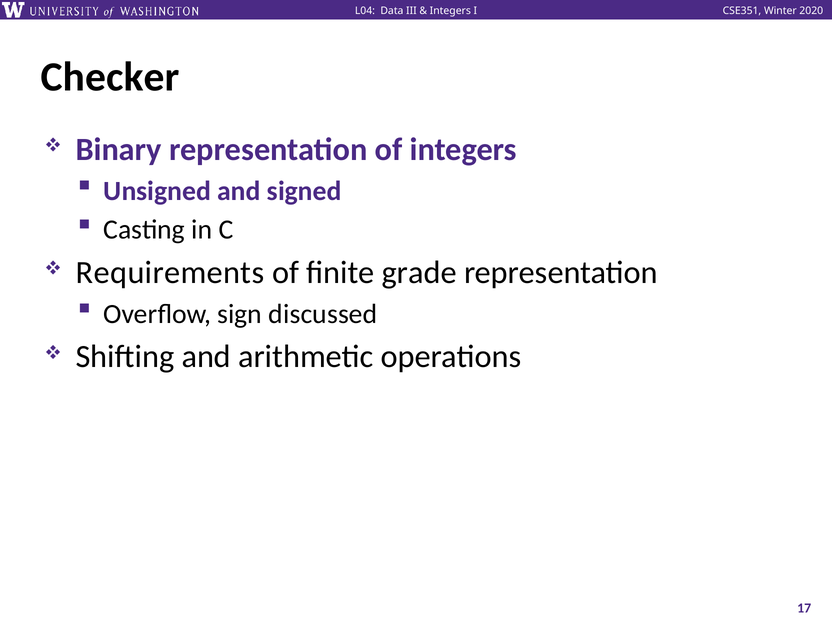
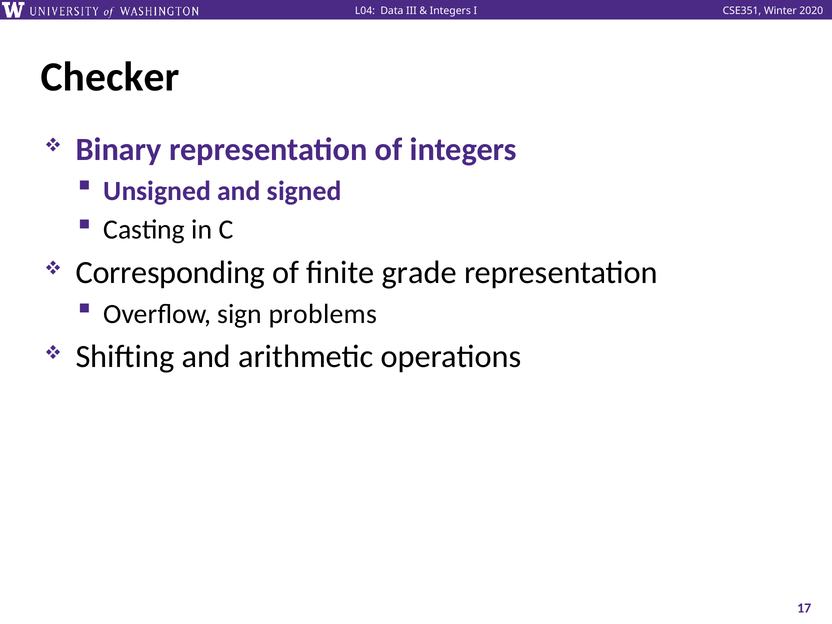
Requirements: Requirements -> Corresponding (170, 273)
discussed: discussed -> problems (323, 314)
